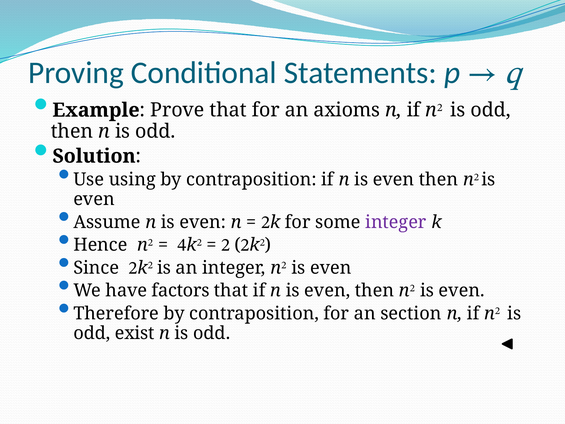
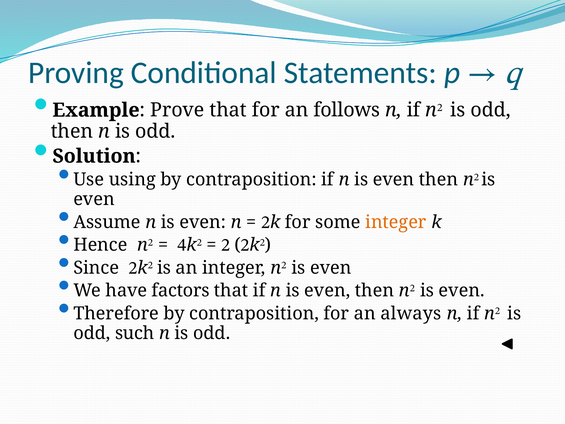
axioms: axioms -> follows (347, 110)
integer colour: purple -> orange (396, 222)
section: section -> always (411, 313)
exist: exist -> such (135, 333)
